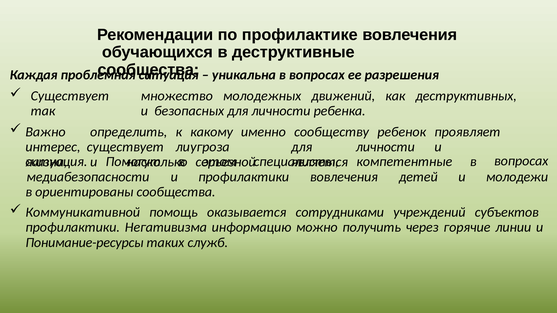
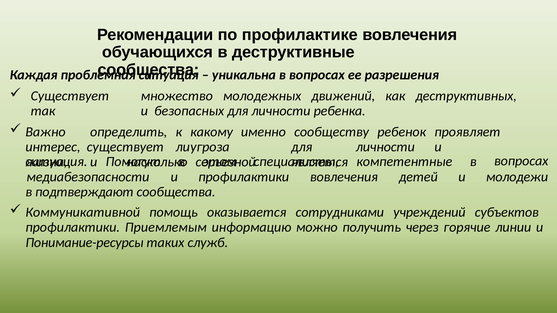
ориентированы: ориентированы -> подтверждают (84, 192)
Негативизма: Негативизма -> Приемлемым (166, 228)
